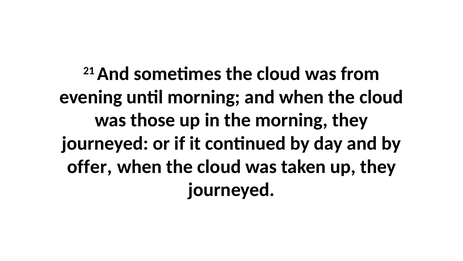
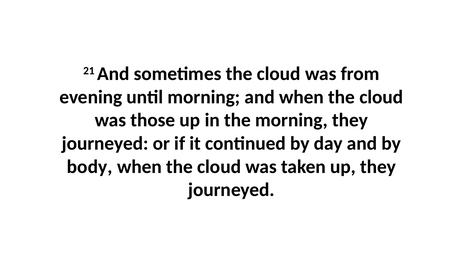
offer: offer -> body (90, 166)
